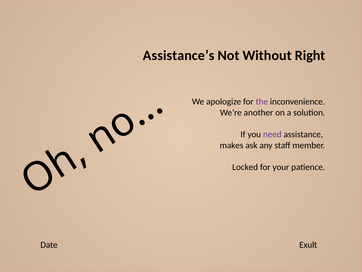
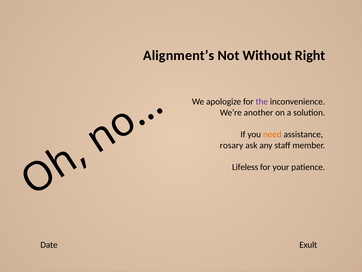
Assistance’s: Assistance’s -> Alignment’s (179, 55)
need colour: purple -> orange (272, 134)
makes: makes -> rosary (232, 145)
Locked: Locked -> Lifeless (245, 167)
